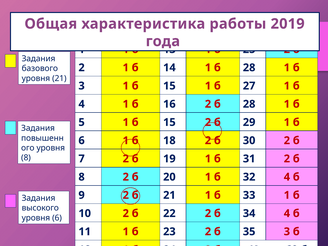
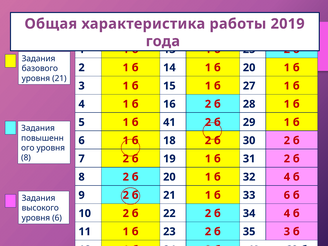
1 б 28: 28 -> 20 (249, 68)
5 1 б 15: 15 -> 41 (169, 122)
33 1: 1 -> 6 (287, 195)
